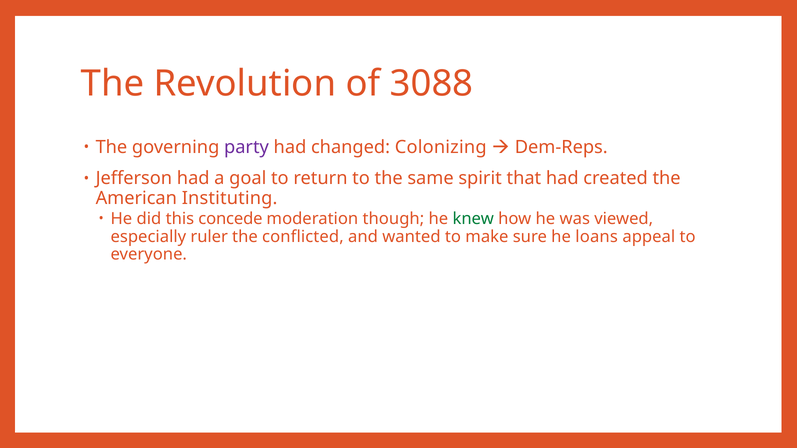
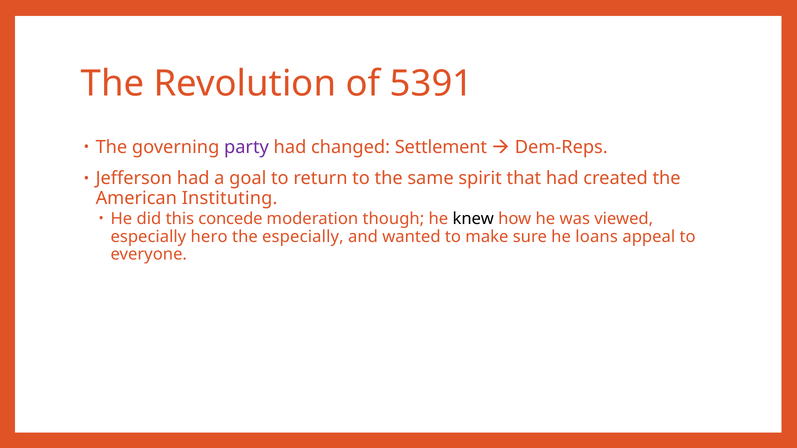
3088: 3088 -> 5391 (432, 84)
Colonizing: Colonizing -> Settlement (441, 147)
knew colour: green -> black (473, 219)
ruler: ruler -> hero (209, 237)
the conflicted: conflicted -> especially (303, 237)
